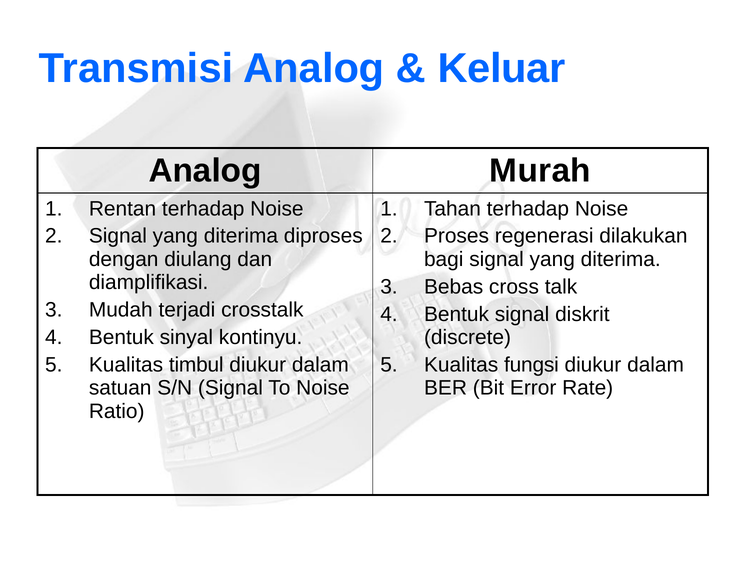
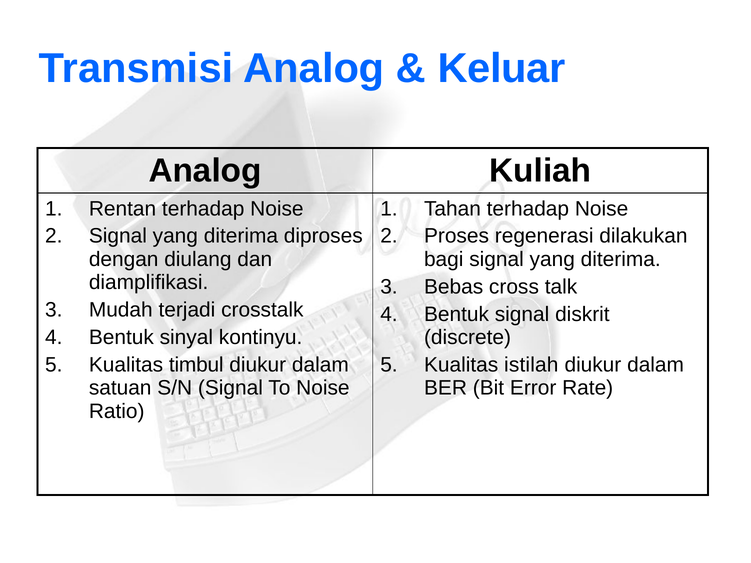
Murah: Murah -> Kuliah (540, 171)
fungsi: fungsi -> istilah (531, 365)
